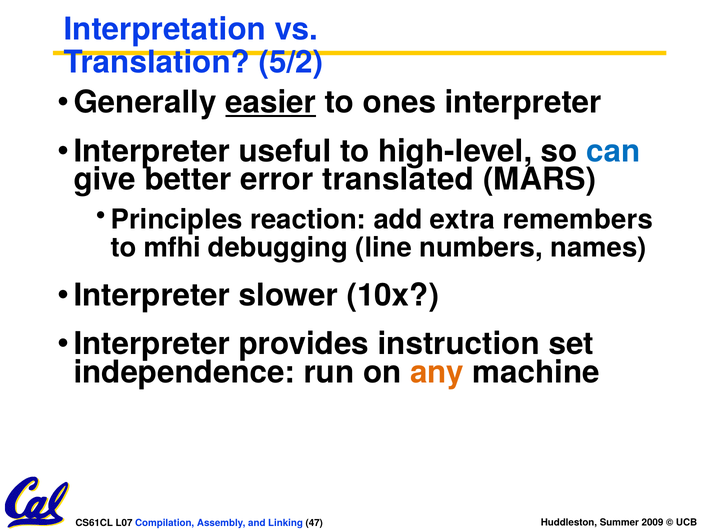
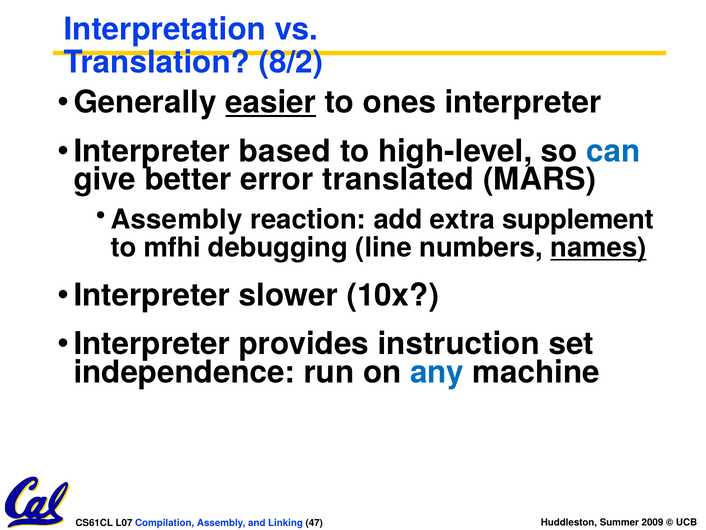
5/2: 5/2 -> 8/2 (291, 62)
useful: useful -> based (285, 151)
Principles: Principles -> Assembly (177, 220)
remembers: remembers -> supplement (578, 220)
names underline: none -> present (598, 248)
any colour: orange -> blue (437, 372)
